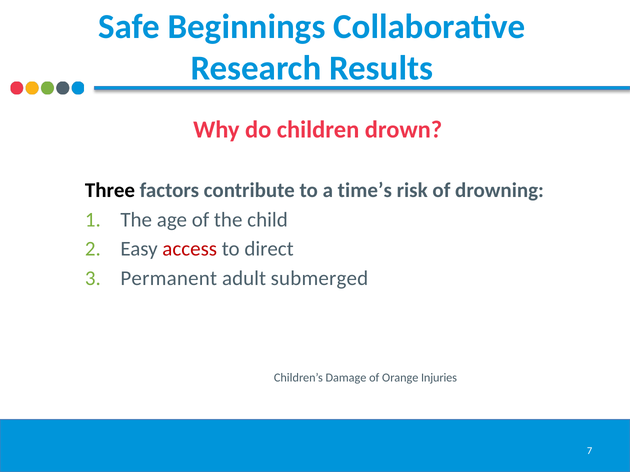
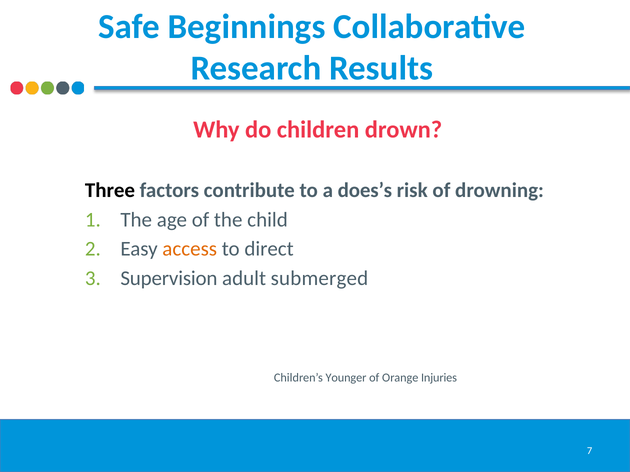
time’s: time’s -> does’s (365, 190)
access colour: red -> orange (190, 249)
Permanent: Permanent -> Supervision (169, 279)
Damage: Damage -> Younger (346, 378)
